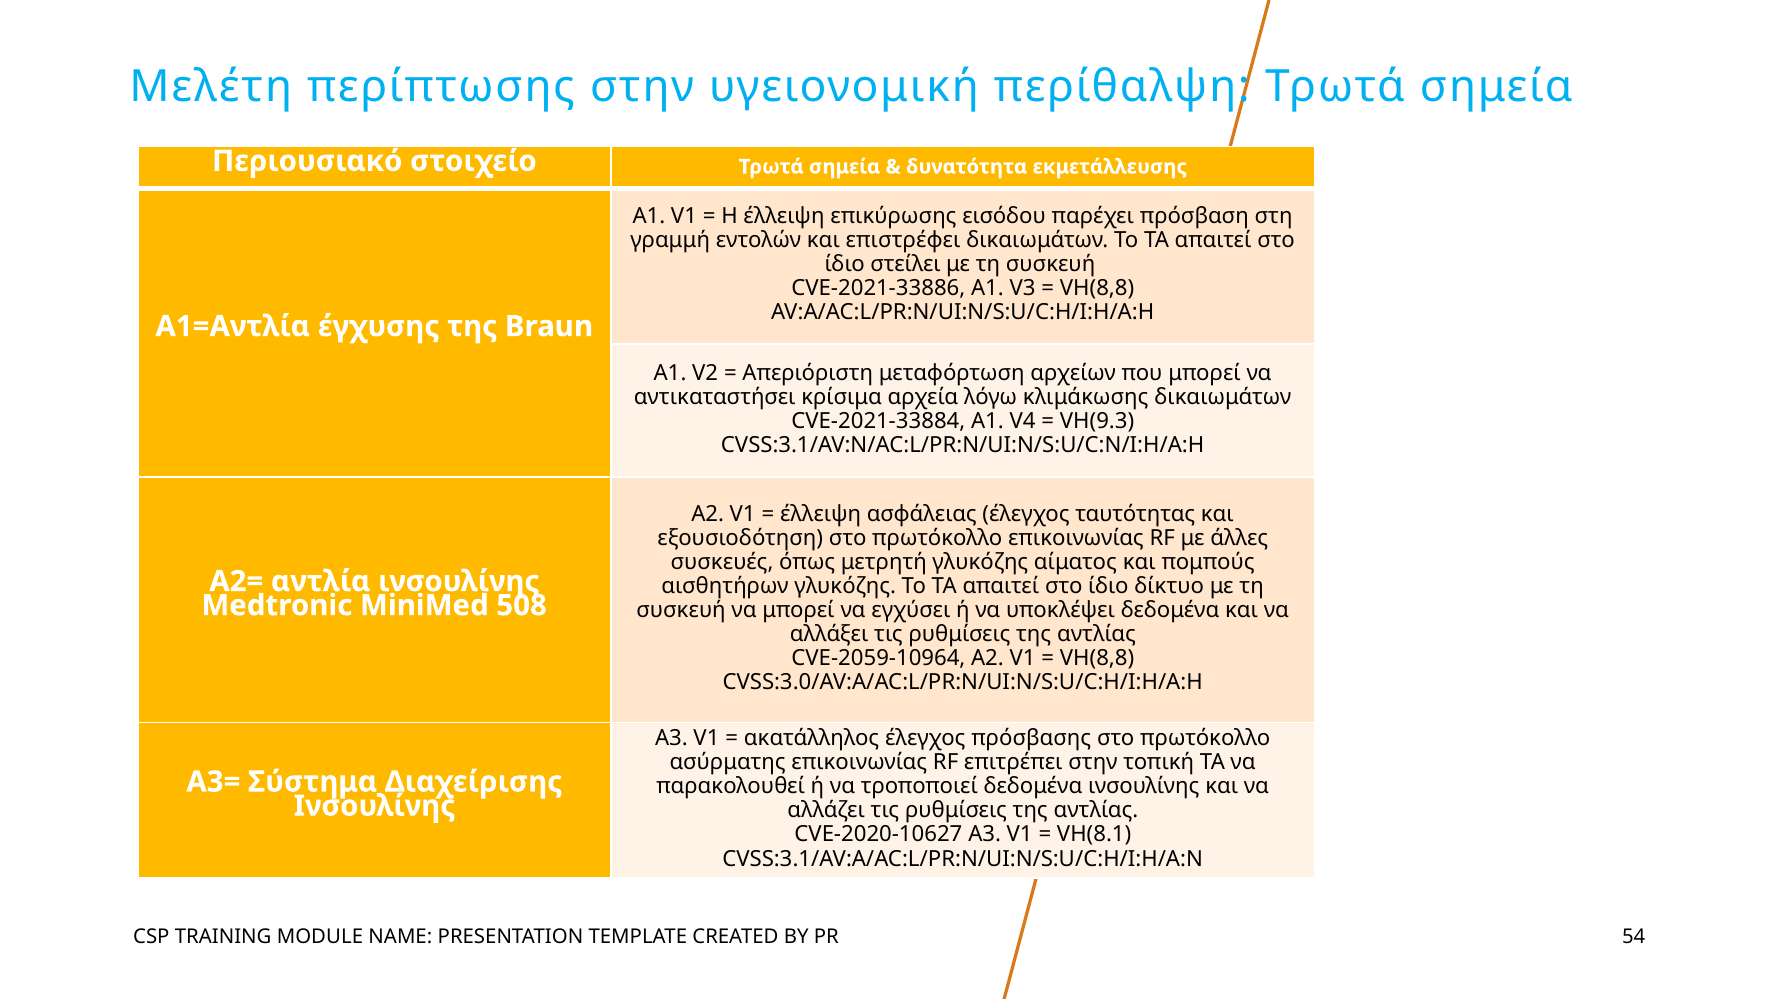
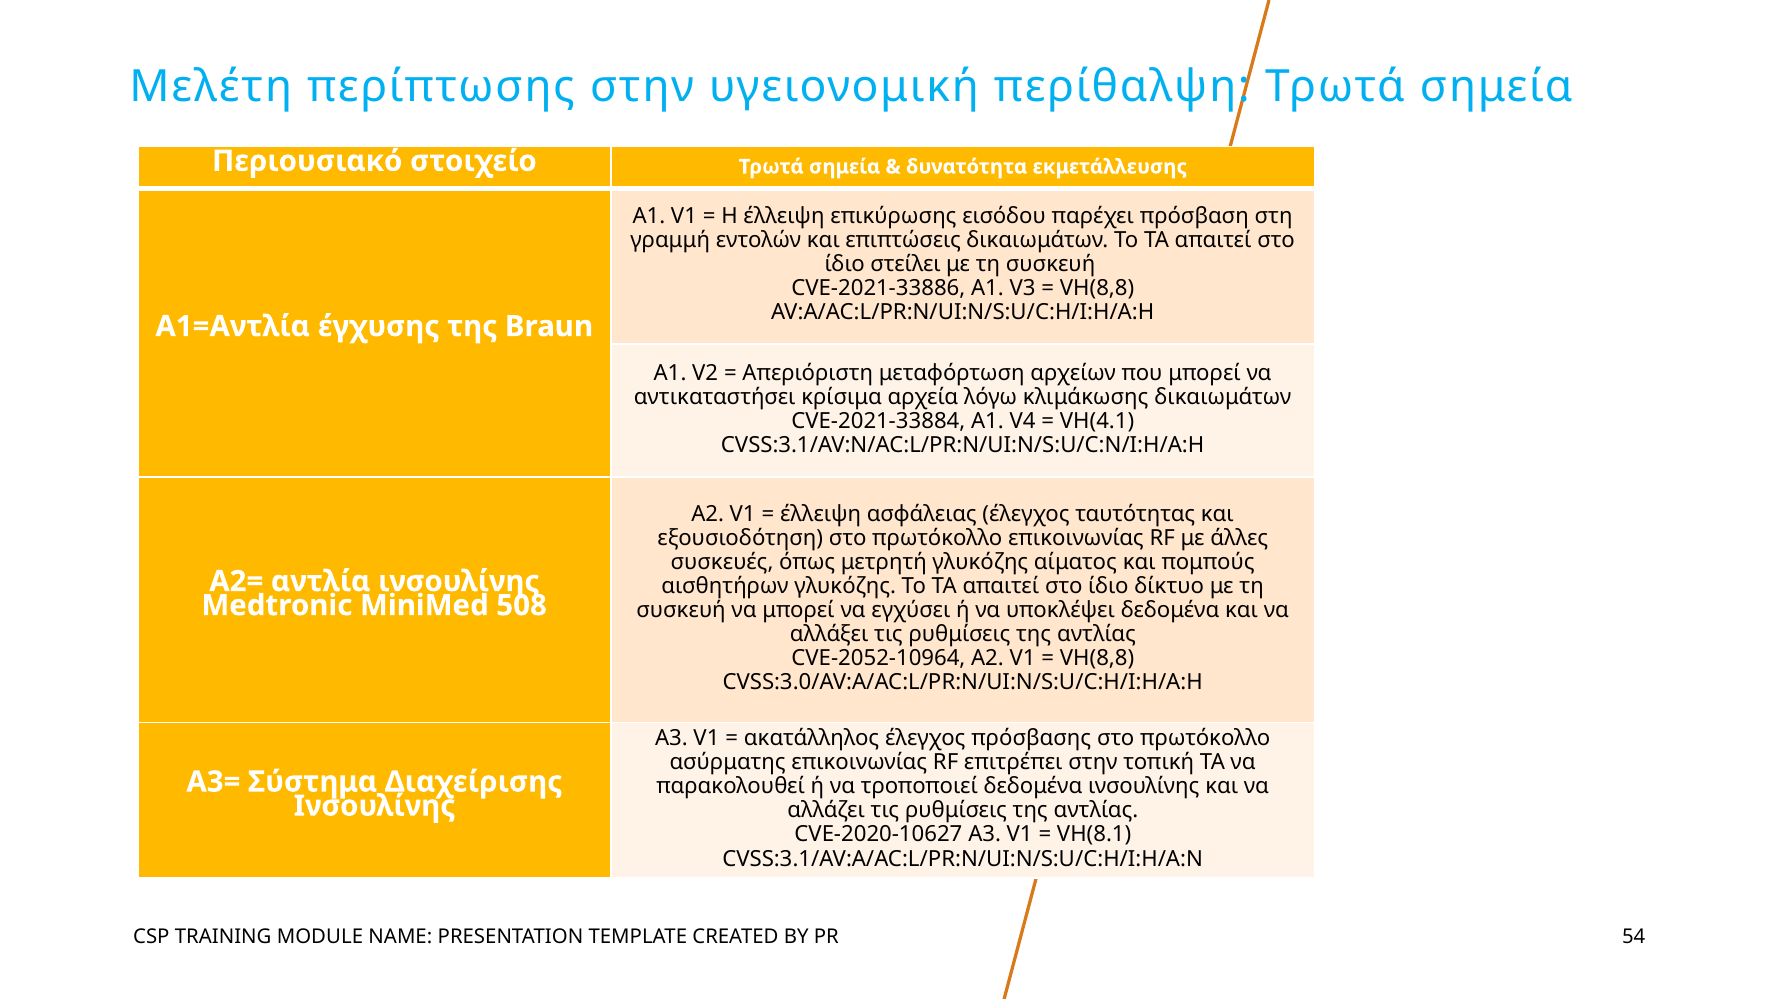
επιστρέφει: επιστρέφει -> επιπτώσεις (903, 240)
VH(9.3: VH(9.3 -> VH(4.1 (1097, 421)
CVE-2059-10964: CVE-2059-10964 -> CVE-2052-10964 (878, 658)
